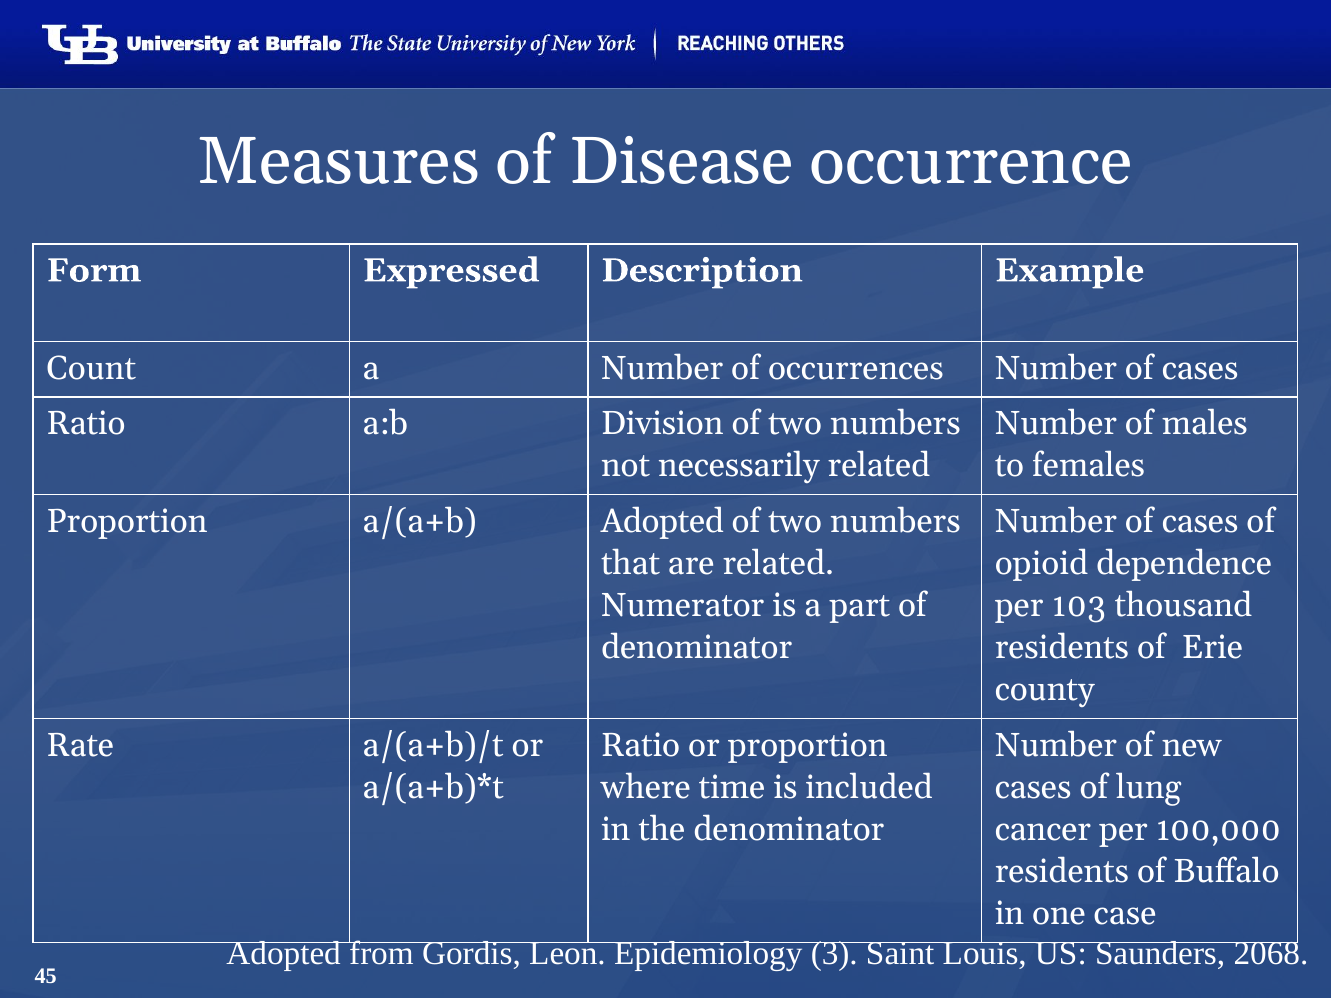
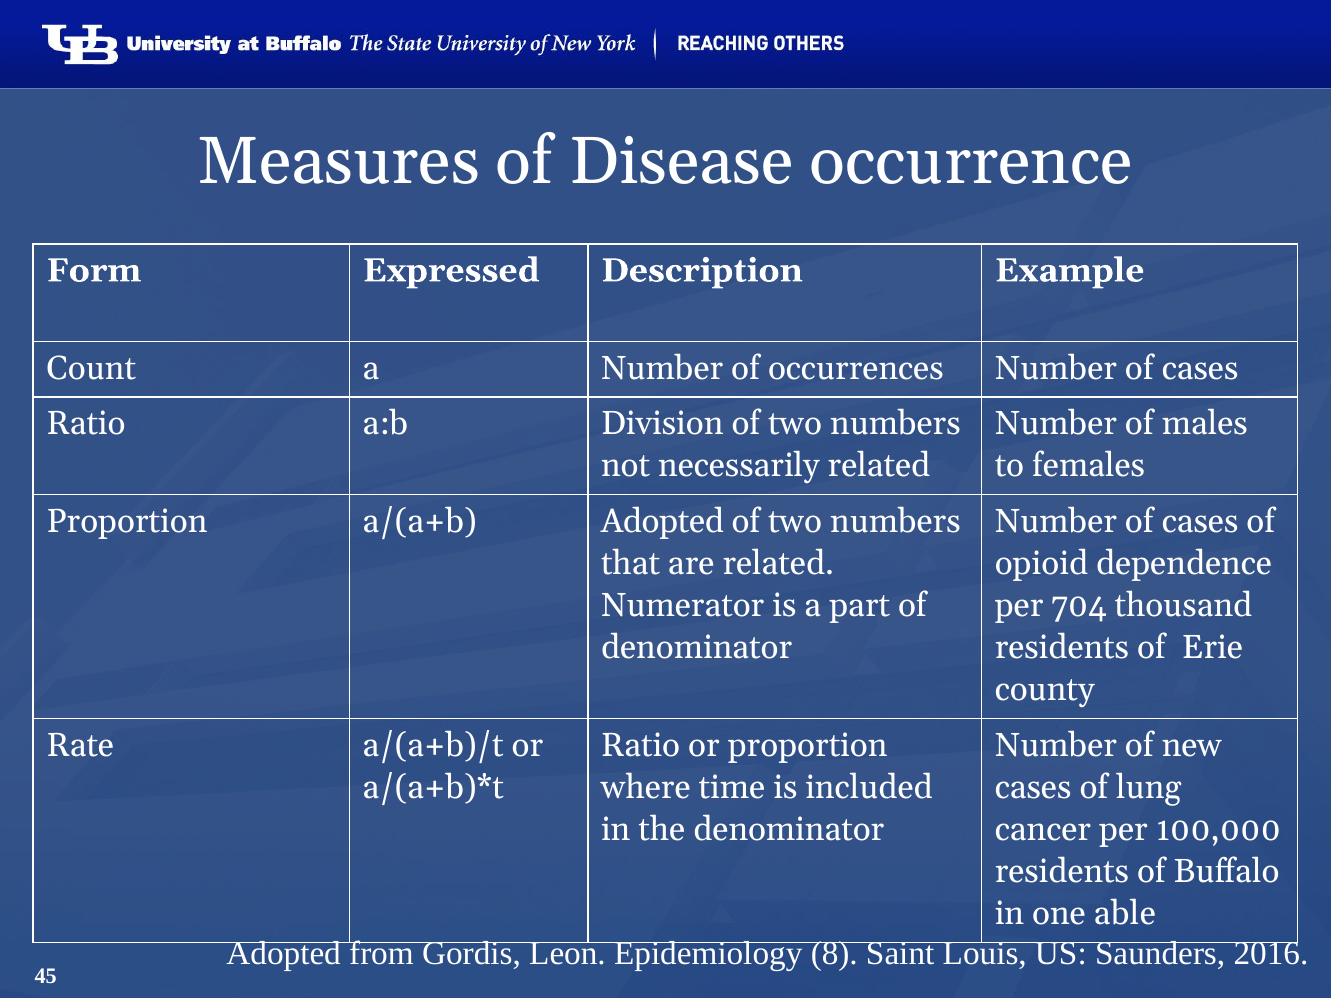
103: 103 -> 704 (1079, 606)
case: case -> able (1125, 914)
3: 3 -> 8 (834, 954)
2068: 2068 -> 2016 (1271, 954)
